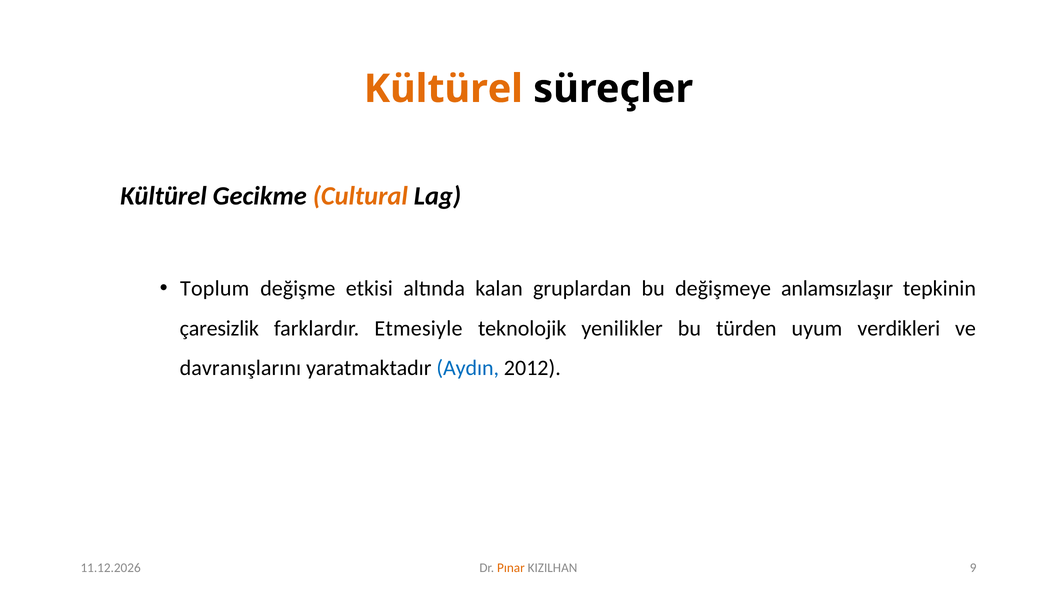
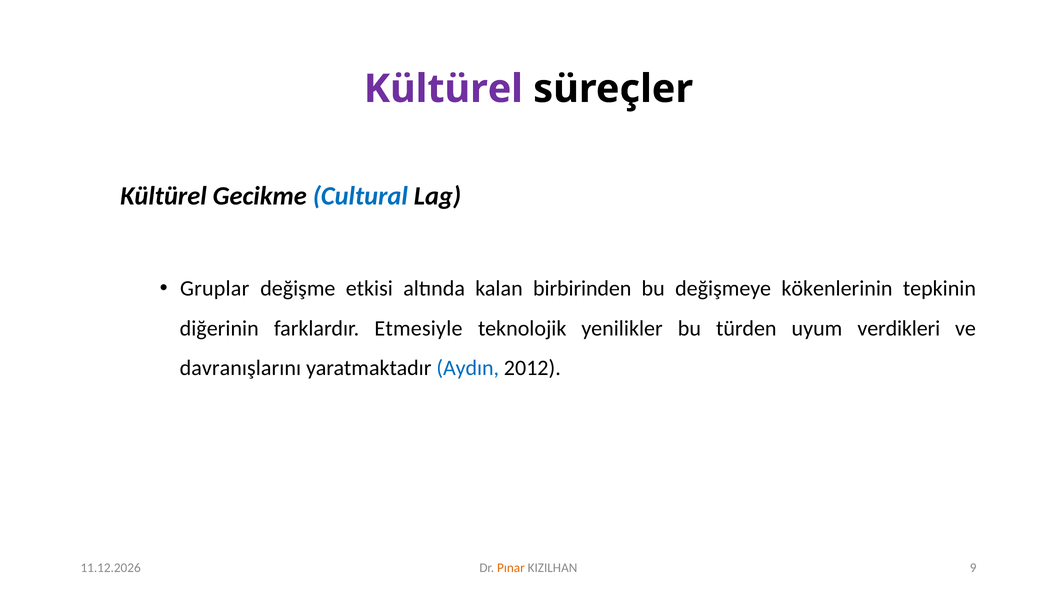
Kültürel colour: orange -> purple (443, 89)
Cultural colour: orange -> blue (360, 196)
Toplum: Toplum -> Gruplar (215, 288)
gruplardan: gruplardan -> birbirinden (582, 288)
anlamsızlaşır: anlamsızlaşır -> kökenlerinin (837, 288)
çaresizlik: çaresizlik -> diğerinin (219, 328)
